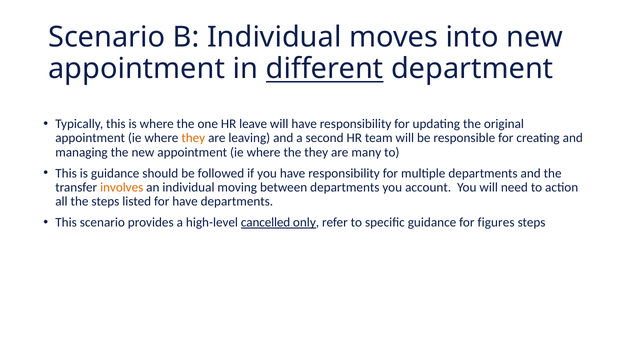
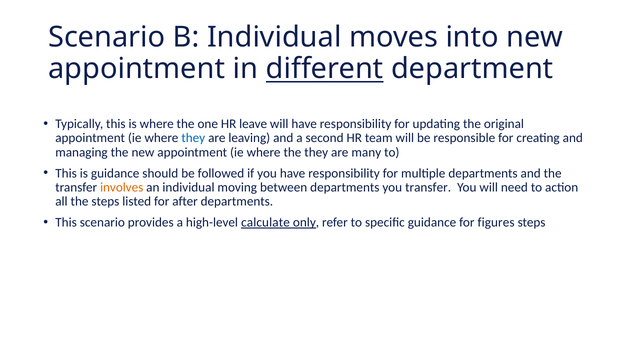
they colour: orange -> blue (193, 138)
you account: account -> transfer (428, 188)
for have: have -> after (185, 202)
cancelled: cancelled -> calculate (265, 223)
